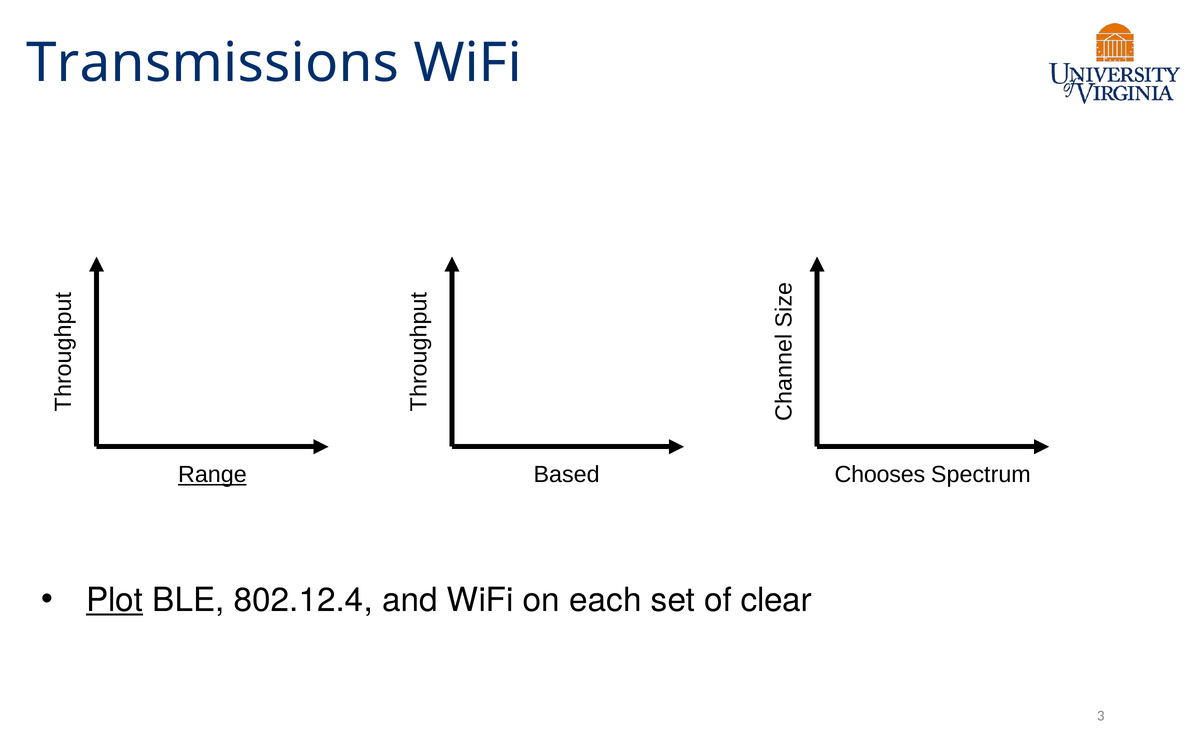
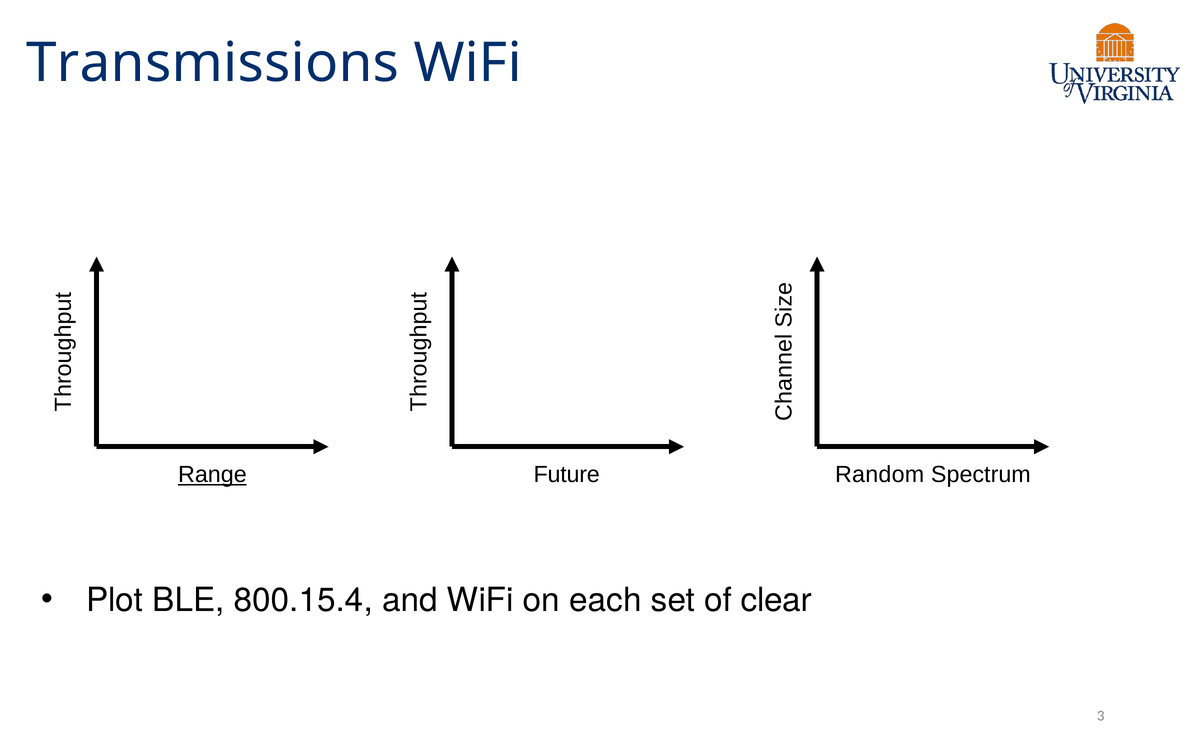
Based: Based -> Future (567, 474)
Chooses: Chooses -> Random (880, 474)
Plot underline: present -> none (115, 600)
802.12.4: 802.12.4 -> 800.15.4 (303, 600)
